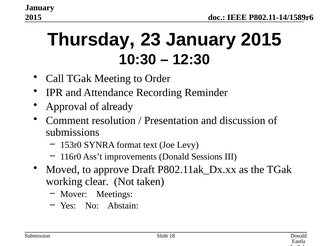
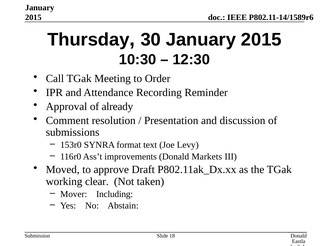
23: 23 -> 30 (151, 40)
Sessions: Sessions -> Markets (207, 157)
Meetings: Meetings -> Including (115, 195)
